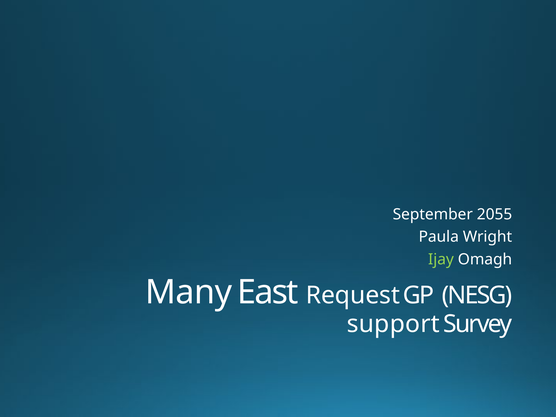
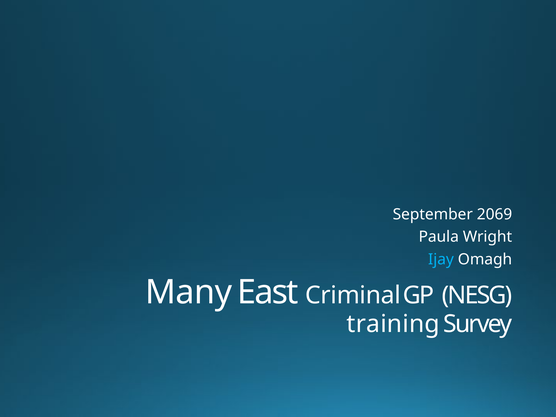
2055: 2055 -> 2069 (495, 214)
Ijay colour: light green -> light blue (441, 259)
Request: Request -> Criminal (353, 295)
support: support -> training (393, 324)
